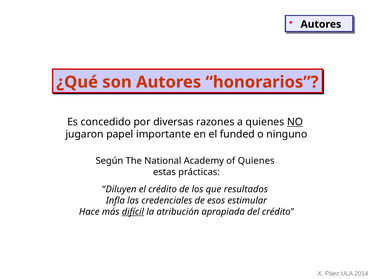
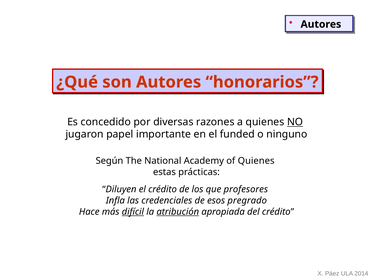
resultados: resultados -> profesores (246, 190)
estimular: estimular -> pregrado (247, 201)
atribución underline: none -> present (178, 212)
